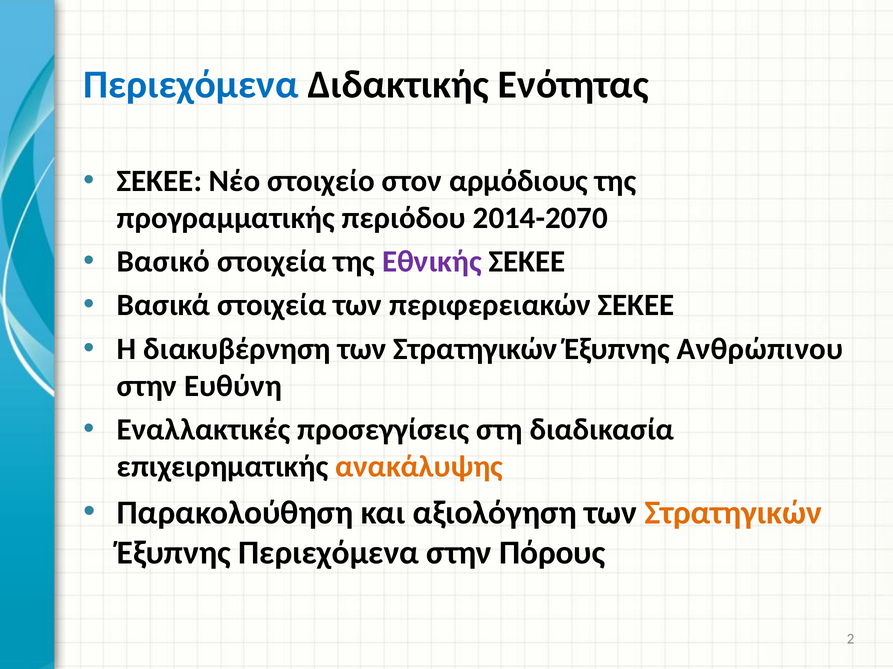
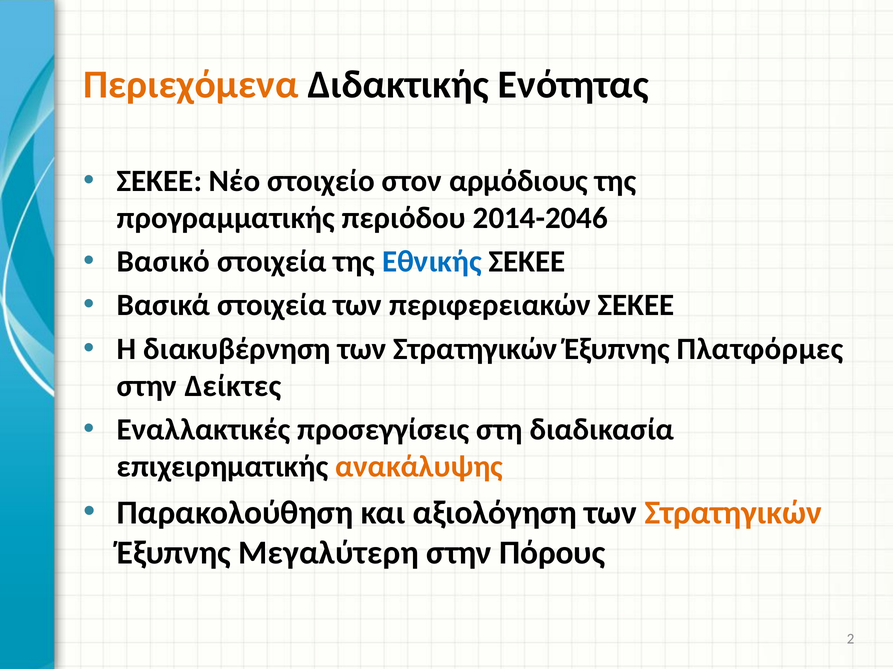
Περιεχόμενα colour: blue -> orange (191, 85)
2014-2070: 2014-2070 -> 2014-2046 (540, 218)
Εθνικής colour: purple -> blue (432, 262)
Ανθρώπινου: Ανθρώπινου -> Πλατφόρμες (760, 349)
Ευθύνη: Ευθύνη -> Δείκτες (233, 386)
Έξυπνης Περιεχόμενα: Περιεχόμενα -> Μεγαλύτερη (329, 553)
